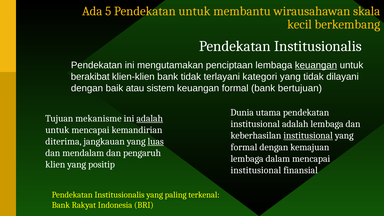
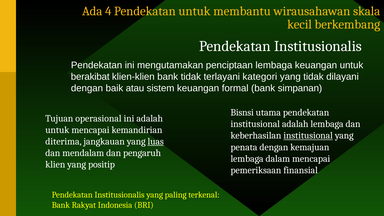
5: 5 -> 4 (108, 11)
keuangan underline: present -> none (316, 65)
bertujuan: bertujuan -> simpanan (300, 88)
Dunia: Dunia -> Bisnsi (242, 113)
mekanisme: mekanisme -> operasional (98, 118)
adalah underline: present -> none (150, 118)
formal: formal -> penata (244, 147)
institusional: institusional -> pemeriksaan (256, 170)
